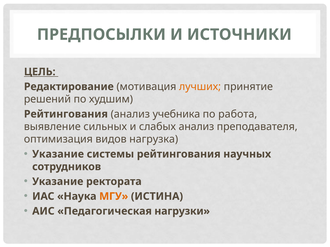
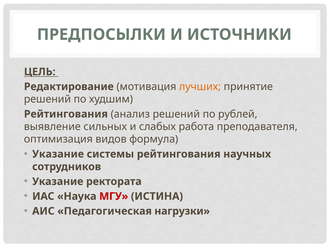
анализ учебника: учебника -> решений (176, 114)
работа: работа -> рублей (238, 114)
слабых анализ: анализ -> работа (196, 127)
нагрузка: нагрузка -> формула (154, 140)
МГУ colour: orange -> red (114, 197)
